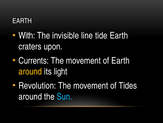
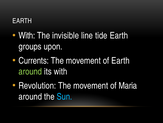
craters: craters -> groups (30, 46)
around colour: yellow -> light green (30, 71)
its light: light -> with (60, 71)
Tides: Tides -> Maria (128, 85)
